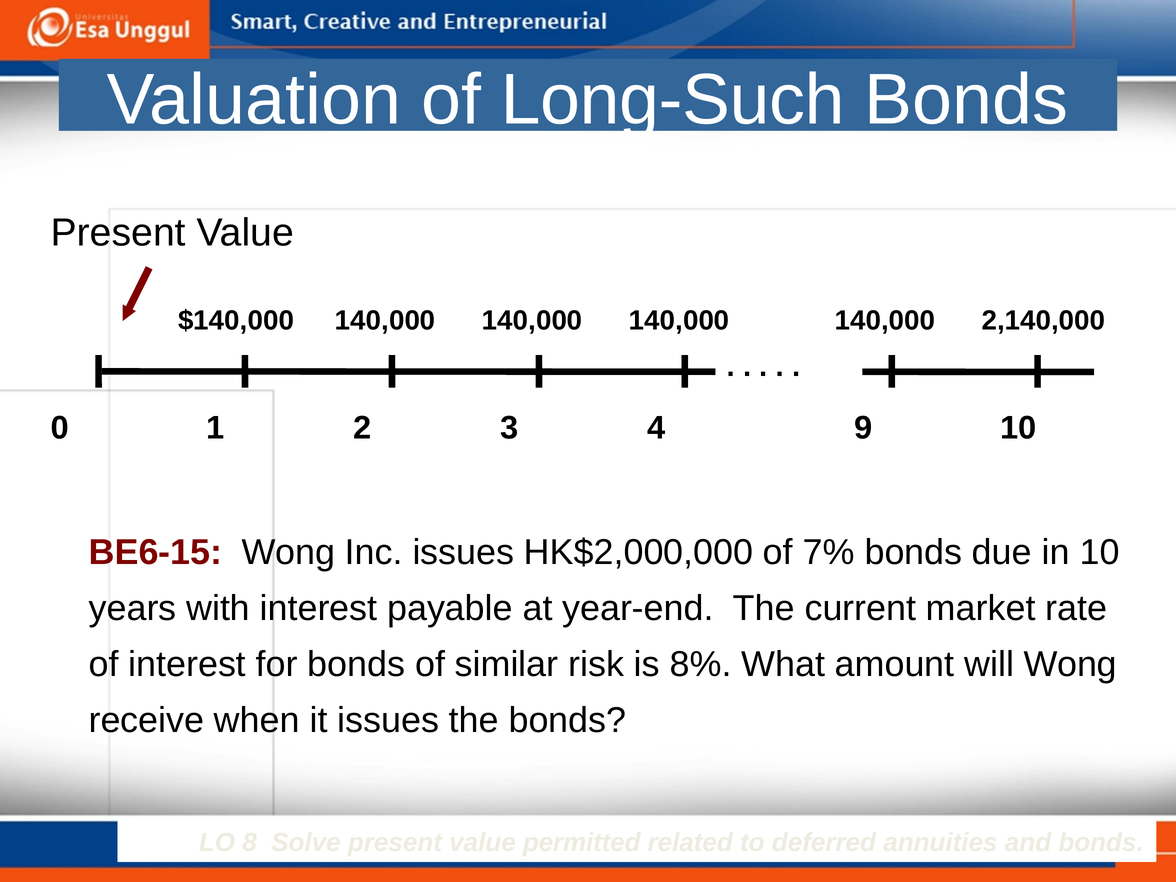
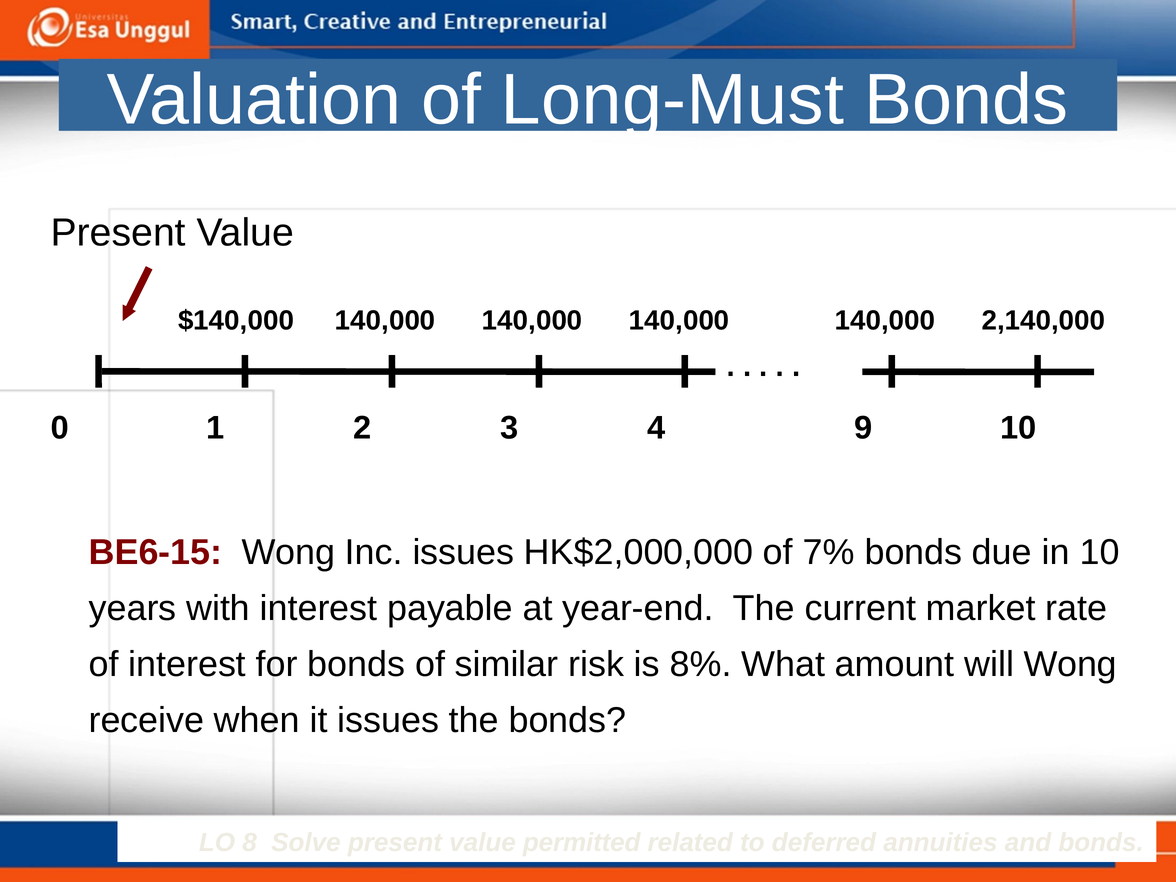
Long-Such: Long-Such -> Long-Must (672, 100)
